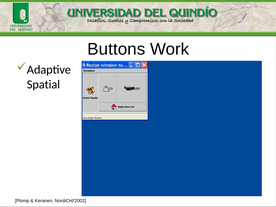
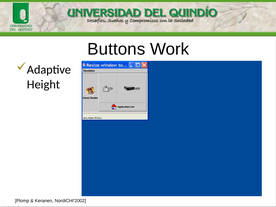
Spatial: Spatial -> Height (43, 84)
